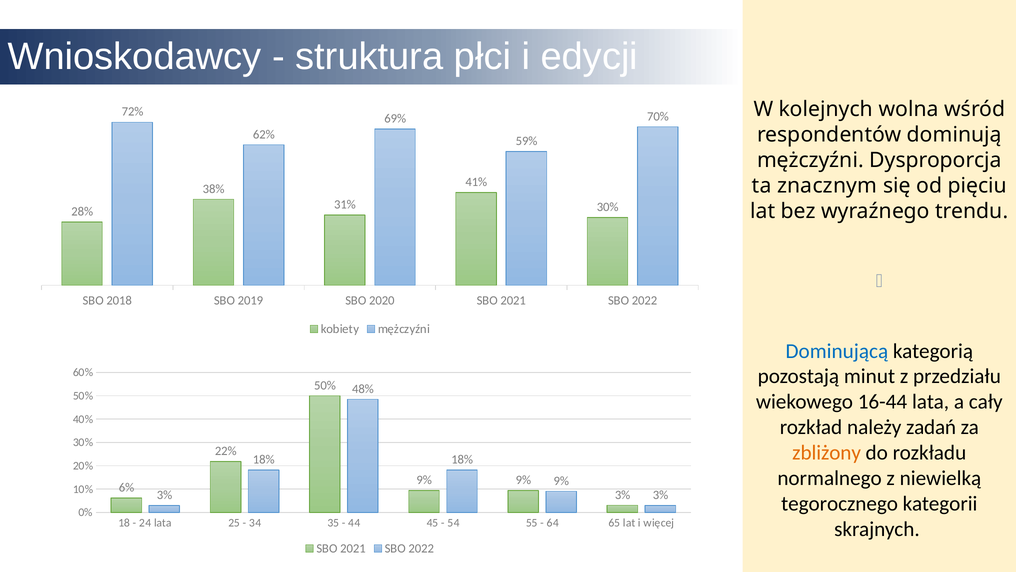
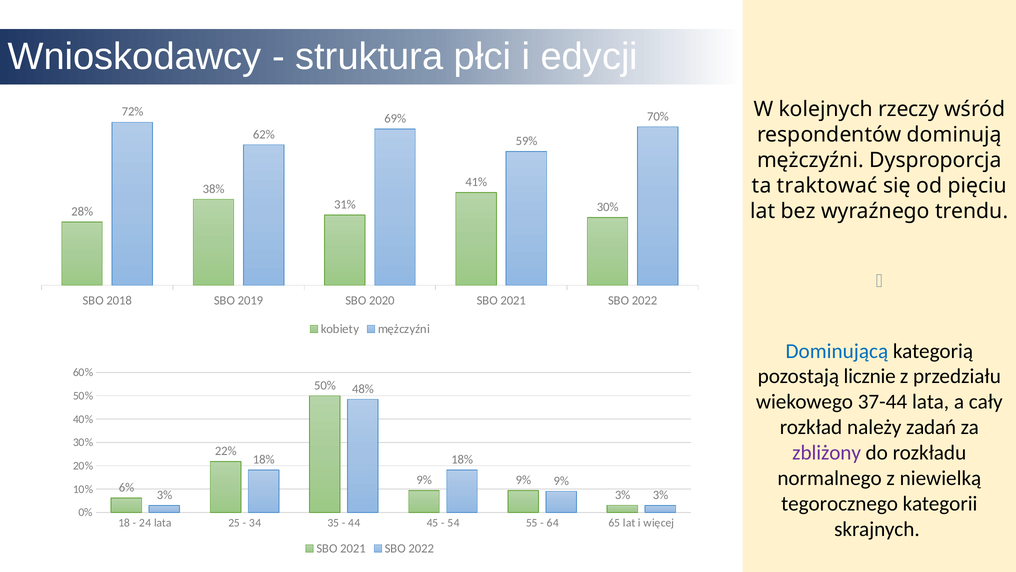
wolna: wolna -> rzeczy (909, 109)
znacznym: znacznym -> traktować (827, 186)
minut: minut -> licznie (870, 376)
16-44: 16-44 -> 37-44 (882, 402)
zbliżony colour: orange -> purple (827, 452)
